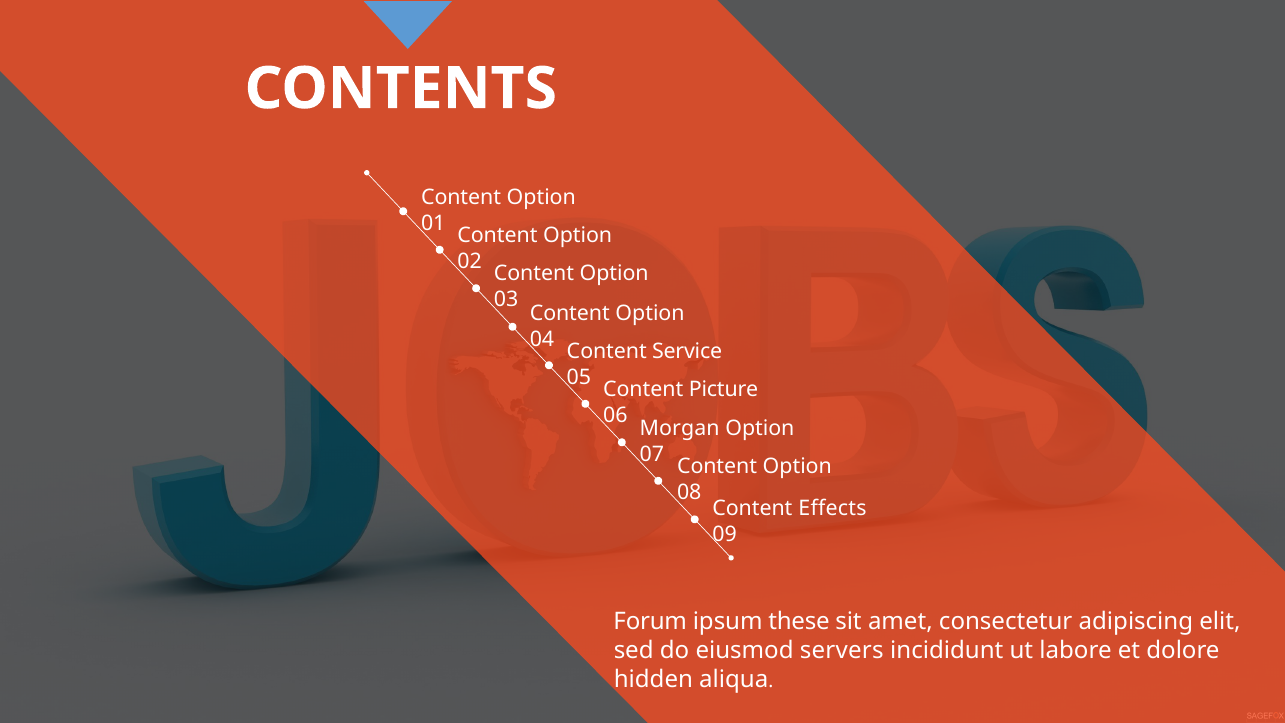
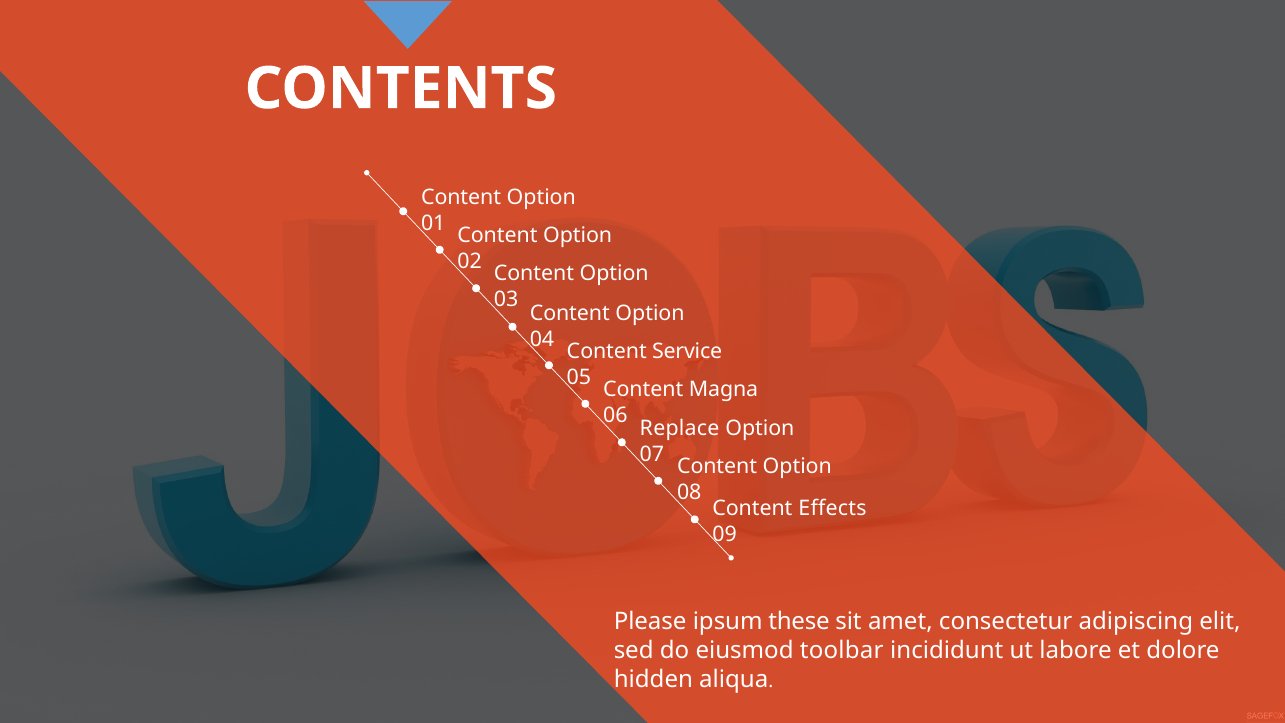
Picture: Picture -> Magna (724, 389)
Morgan: Morgan -> Replace (680, 428)
Forum: Forum -> Please (650, 622)
servers: servers -> toolbar (842, 651)
